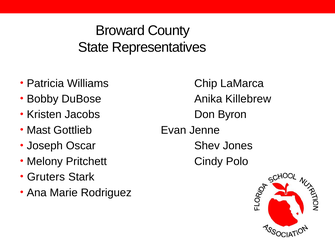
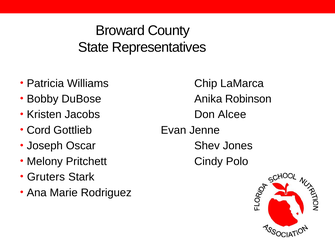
Killebrew: Killebrew -> Robinson (248, 99)
Byron: Byron -> Alcee (232, 115)
Mast: Mast -> Cord (39, 130)
